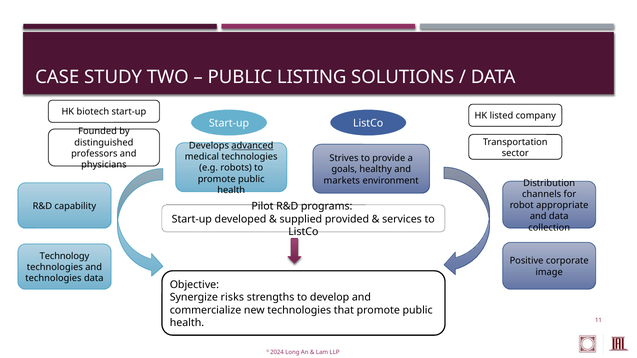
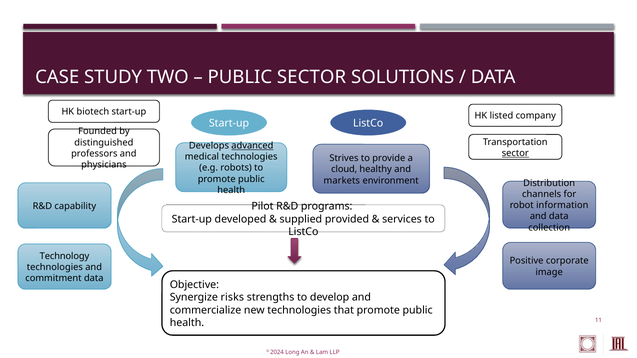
PUBLIC LISTING: LISTING -> SECTOR (312, 77)
sector underline: none -> present (515, 153)
goals: goals -> cloud (344, 170)
appropriate: appropriate -> information (562, 205)
technologies: technologies -> commitment (53, 279)
